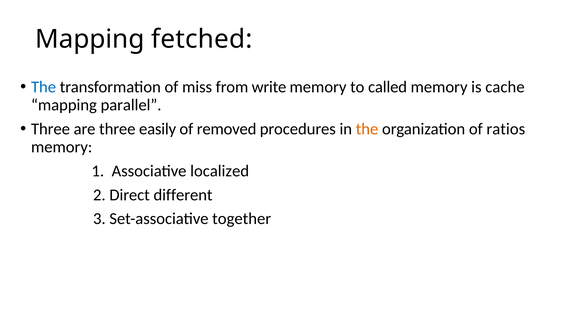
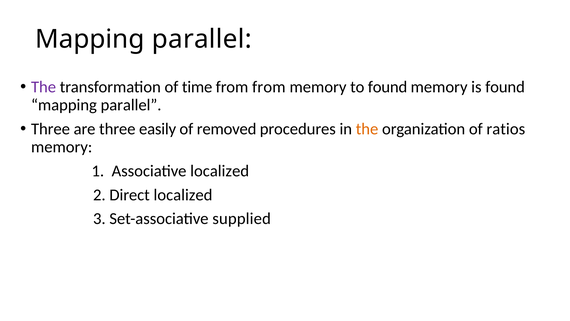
fetched: fetched -> parallel (202, 39)
The colour: blue -> purple (44, 87)
miss: miss -> time (197, 87)
from write: write -> from (269, 87)
to called: called -> found (388, 87)
is cache: cache -> found (505, 87)
Direct different: different -> localized (183, 195)
together: together -> supplied (242, 219)
